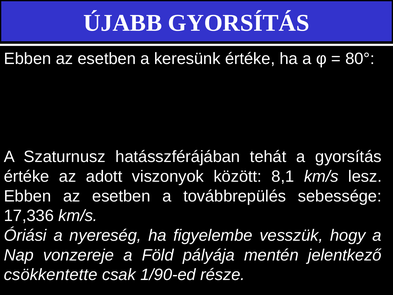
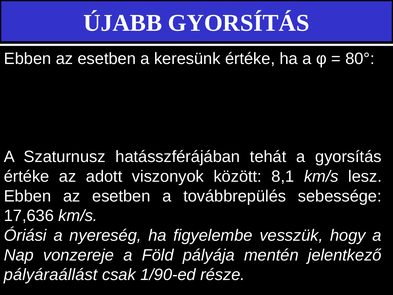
17,336: 17,336 -> 17,636 (29, 216)
csökkentette: csökkentette -> pályáraállást (51, 275)
